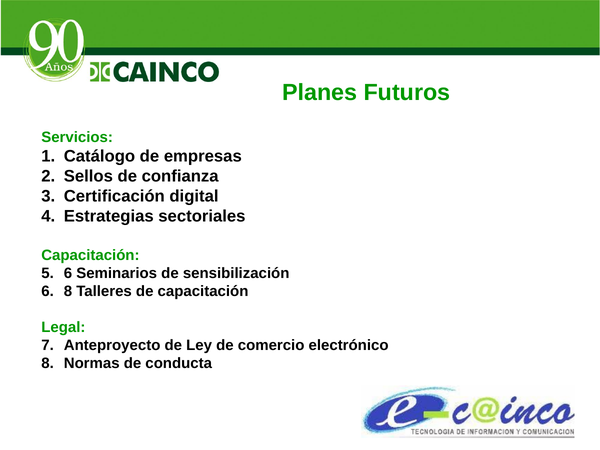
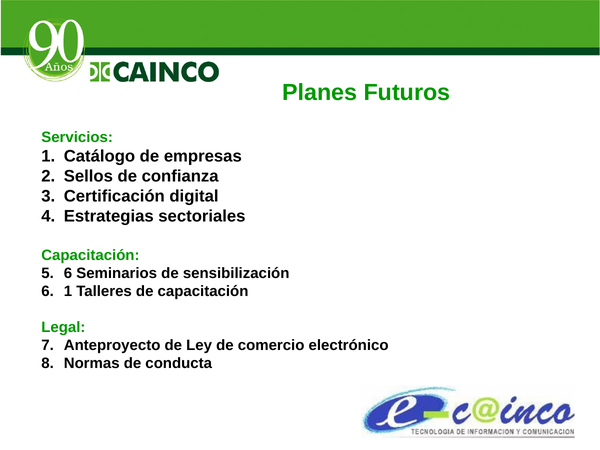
6 8: 8 -> 1 (68, 291)
